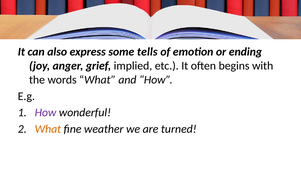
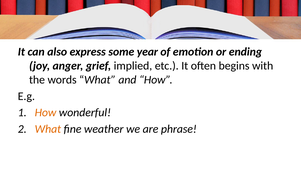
tells: tells -> year (147, 52)
How colour: purple -> orange (46, 113)
turned: turned -> phrase (179, 129)
